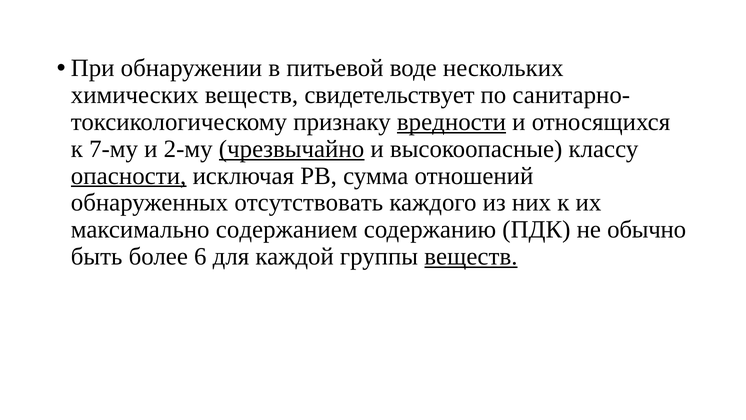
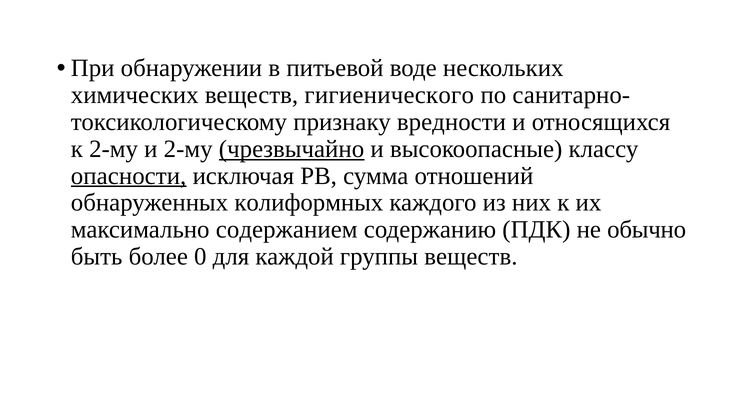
свидетельствует: свидетельствует -> гигиенического (389, 95)
вредности underline: present -> none (451, 122)
к 7-му: 7-му -> 2-му (114, 149)
отсутствовать: отсутствовать -> колиформных (309, 203)
6: 6 -> 0 (200, 256)
веществ underline: present -> none (471, 256)
